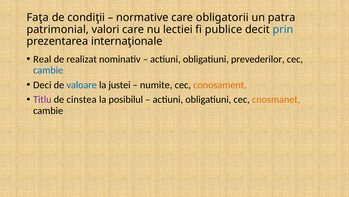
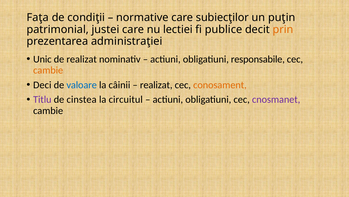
obligatorii: obligatorii -> subiecţilor (222, 18)
patra: patra -> puţin (282, 18)
valori: valori -> justei (106, 29)
prin colour: blue -> orange (283, 29)
internaţionale: internaţionale -> administraţiei (127, 41)
Real: Real -> Unic (42, 59)
prevederilor: prevederilor -> responsabile (258, 59)
cambie colour: blue -> orange (48, 70)
justei: justei -> câinii (119, 85)
numite: numite -> realizat (156, 85)
posibilul: posibilul -> circuitul (126, 99)
cnosmanet colour: orange -> purple (276, 99)
